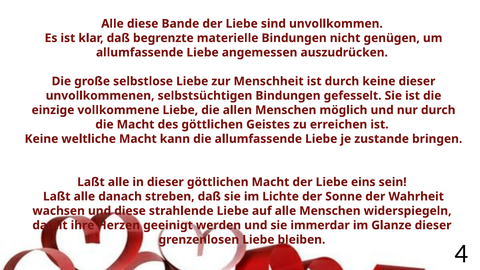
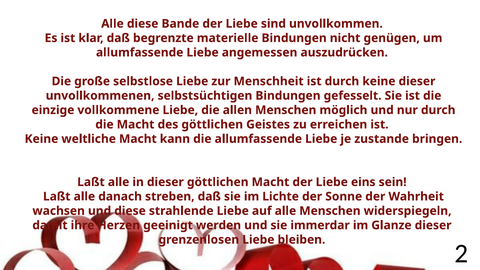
4: 4 -> 2 (461, 254)
